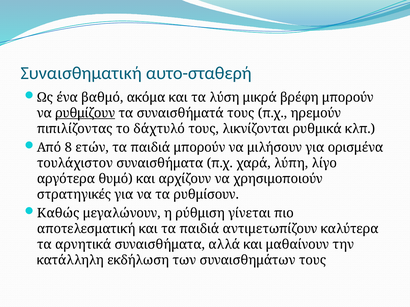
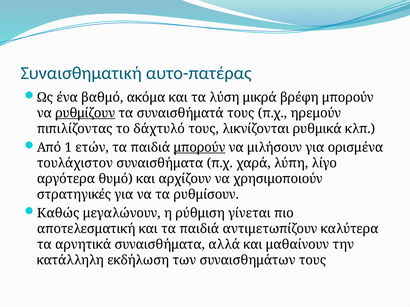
αυτο-σταθερή: αυτο-σταθερή -> αυτο-πατέρας (199, 73)
8: 8 -> 1 (68, 148)
μπορούν underline: none -> present (199, 148)
